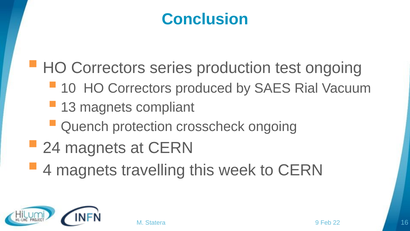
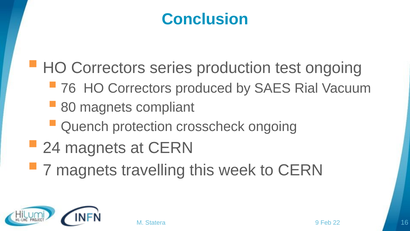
10: 10 -> 76 (68, 88)
13: 13 -> 80 (68, 107)
4: 4 -> 7 (47, 170)
